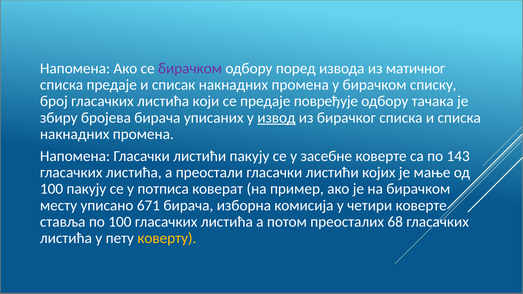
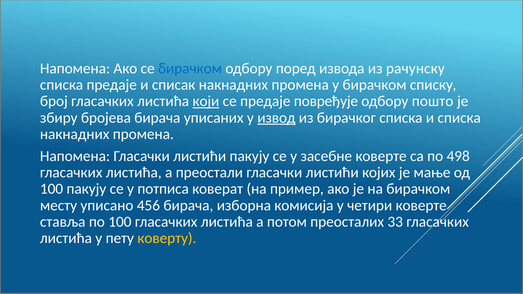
бирачком colour: purple -> blue (190, 68)
матичног: матичног -> рачунску (415, 68)
који underline: none -> present (206, 101)
тачака: тачака -> пошто (433, 101)
143: 143 -> 498 (458, 156)
671: 671 -> 456 (148, 205)
68: 68 -> 33 (395, 222)
